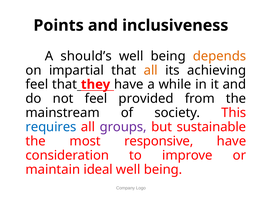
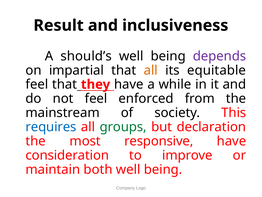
Points: Points -> Result (59, 25)
depends colour: orange -> purple (220, 56)
achieving: achieving -> equitable (217, 70)
provided: provided -> enforced (146, 98)
groups colour: purple -> green (123, 127)
sustainable: sustainable -> declaration (211, 127)
ideal: ideal -> both (98, 169)
